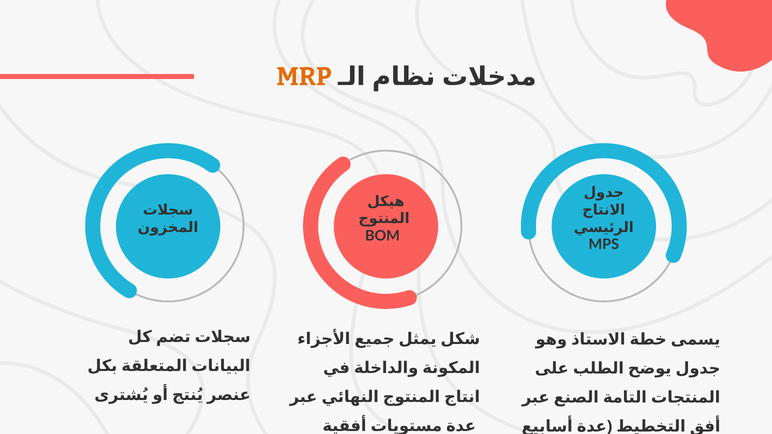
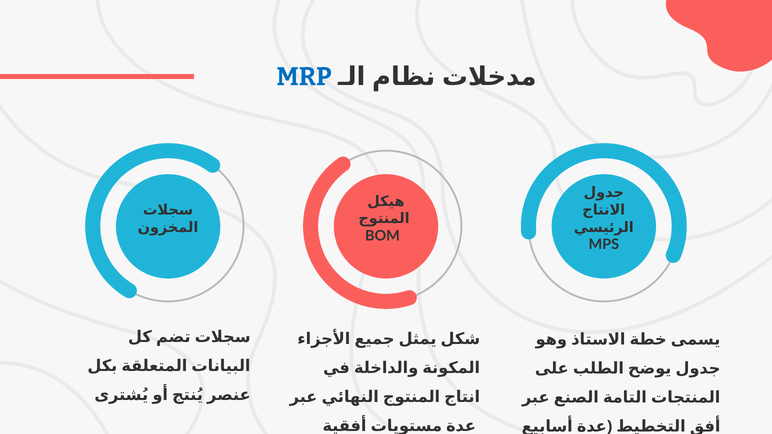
MRP colour: orange -> blue (304, 77)
